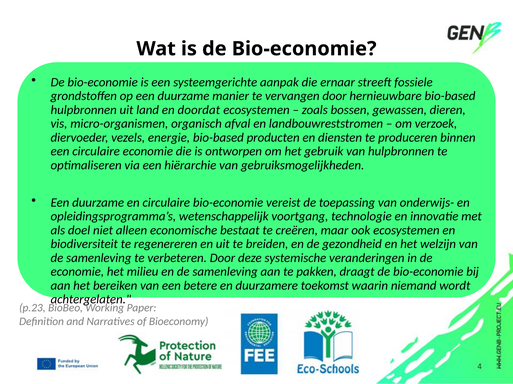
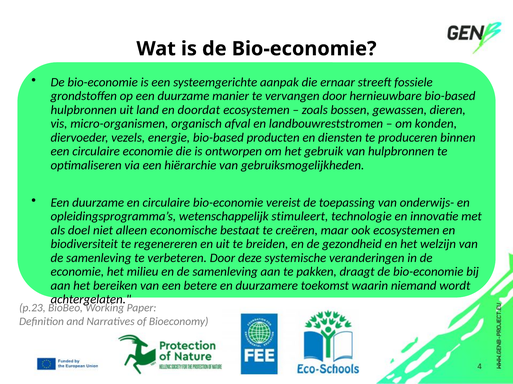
verzoek: verzoek -> konden (436, 124)
voortgang: voortgang -> stimuleert (300, 217)
